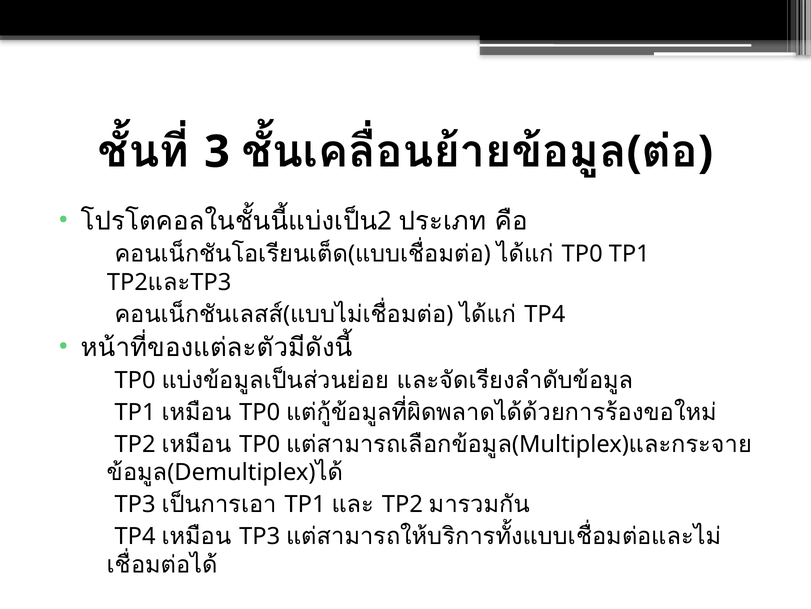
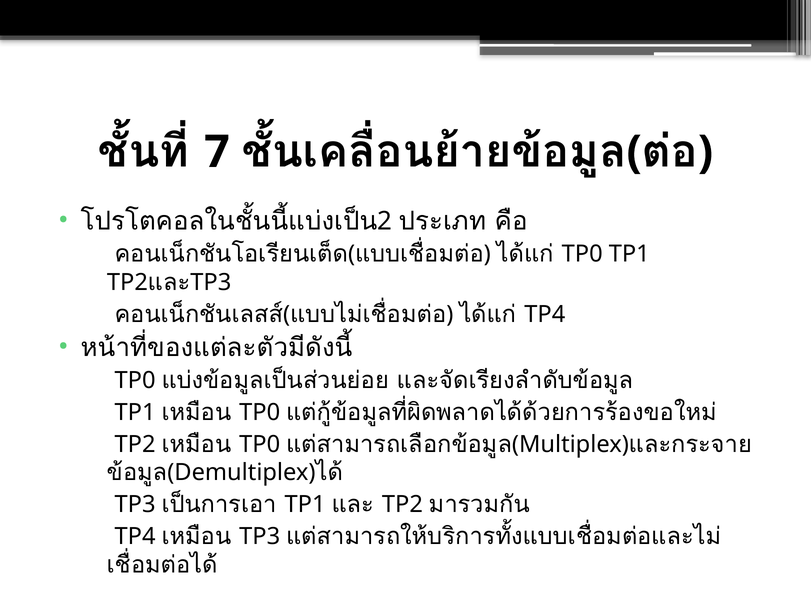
3: 3 -> 7 (217, 152)
